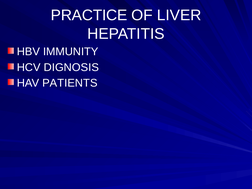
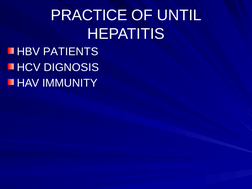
LIVER: LIVER -> UNTIL (179, 15)
IMMUNITY: IMMUNITY -> PATIENTS (71, 52)
PATIENTS: PATIENTS -> IMMUNITY (70, 83)
